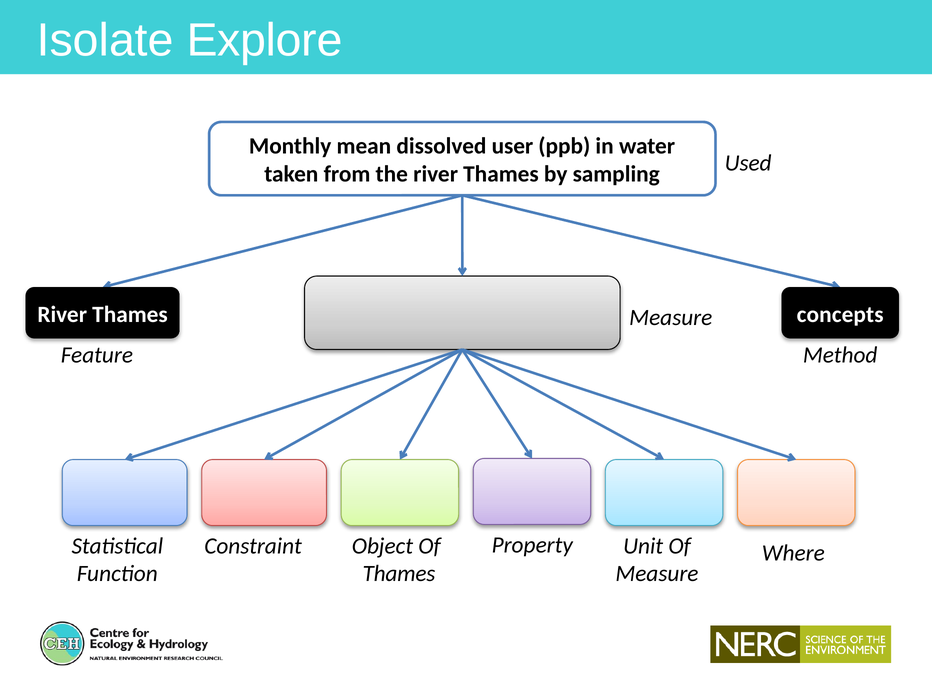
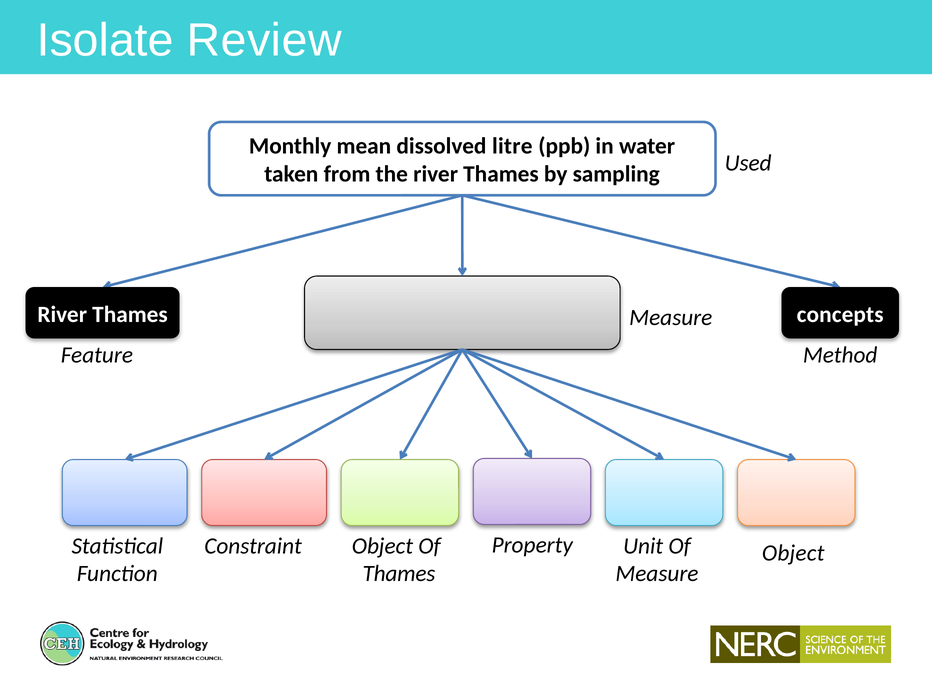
Explore: Explore -> Review (264, 40)
user: user -> litre (512, 146)
Where: Where -> Object (793, 553)
